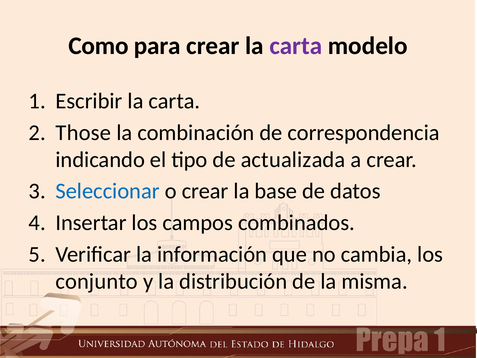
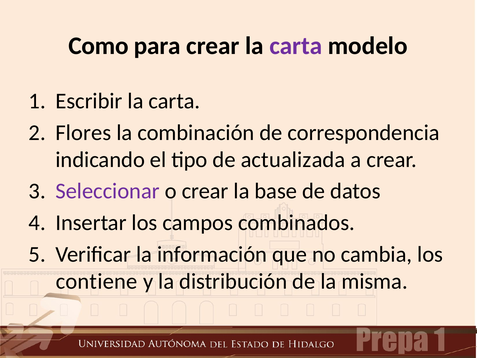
Those: Those -> Flores (83, 132)
Seleccionar colour: blue -> purple (108, 191)
conjunto: conjunto -> contiene (97, 281)
